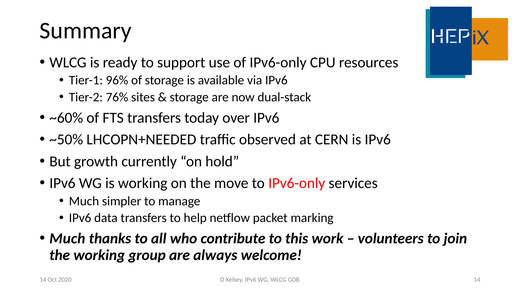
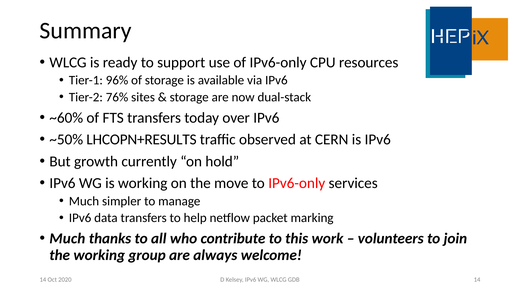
LHCOPN+NEEDED: LHCOPN+NEEDED -> LHCOPN+RESULTS (141, 139)
